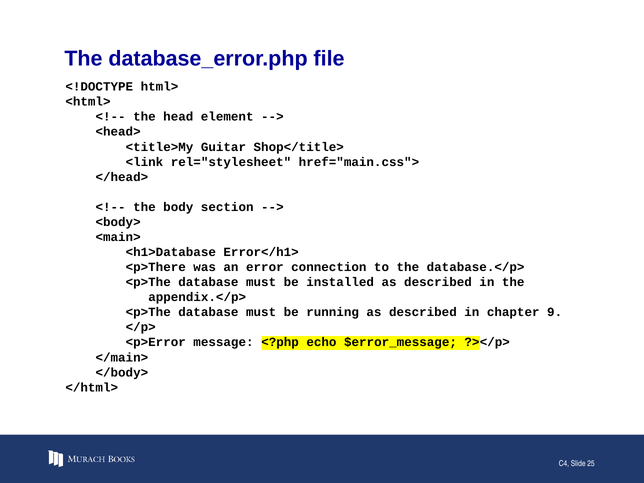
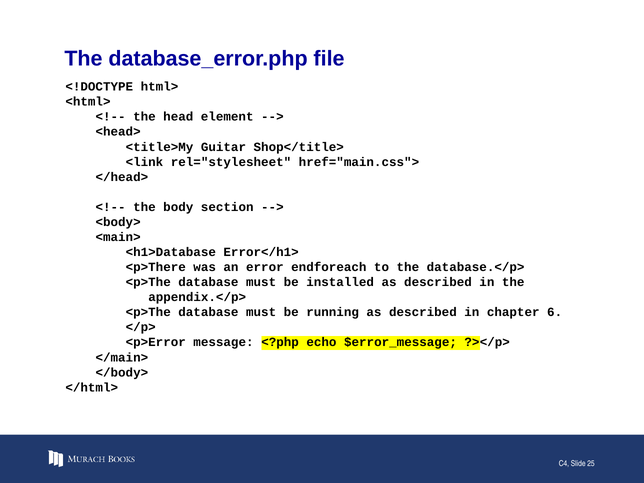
connection: connection -> endforeach (329, 267)
9: 9 -> 6 (555, 312)
